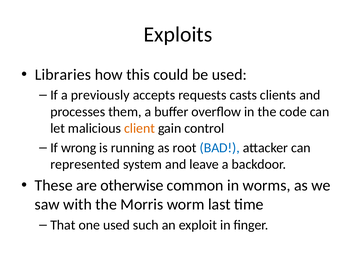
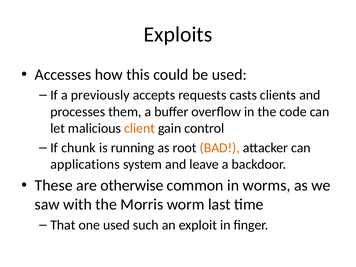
Libraries: Libraries -> Accesses (63, 75)
wrong: wrong -> chunk (79, 148)
BAD colour: blue -> orange (220, 148)
represented: represented -> applications (85, 164)
